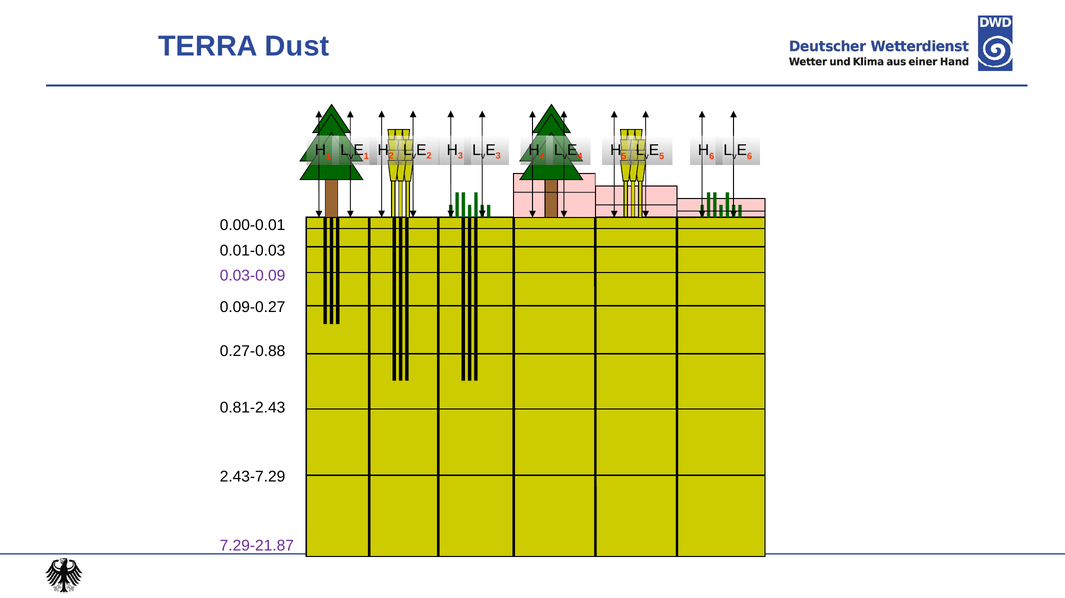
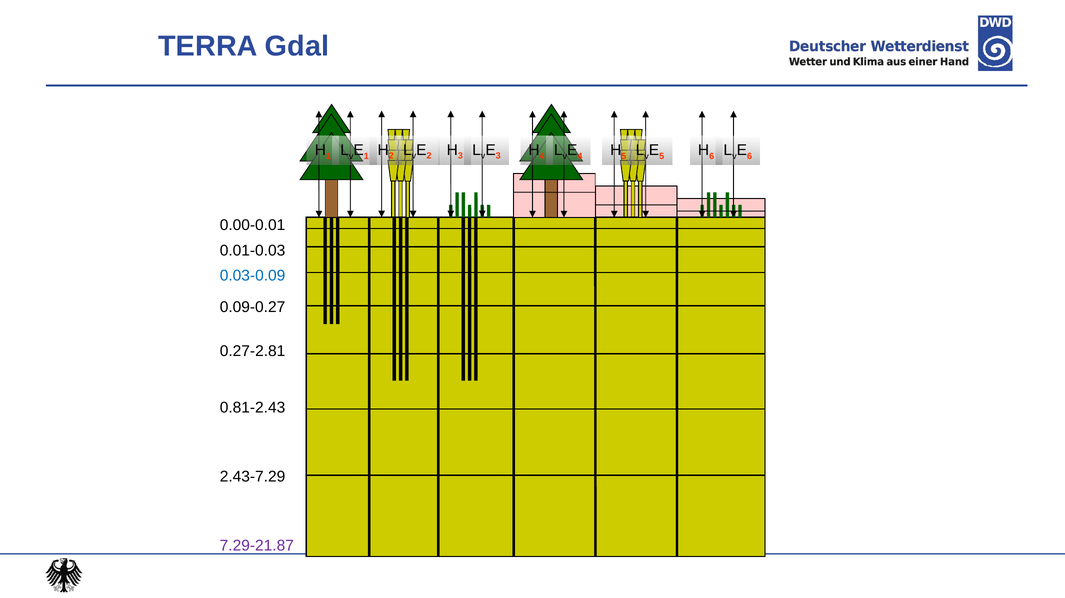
Dust: Dust -> Gdal (297, 46)
0.03-0.09 colour: purple -> blue (253, 276)
0.27-0.88: 0.27-0.88 -> 0.27-2.81 (253, 351)
